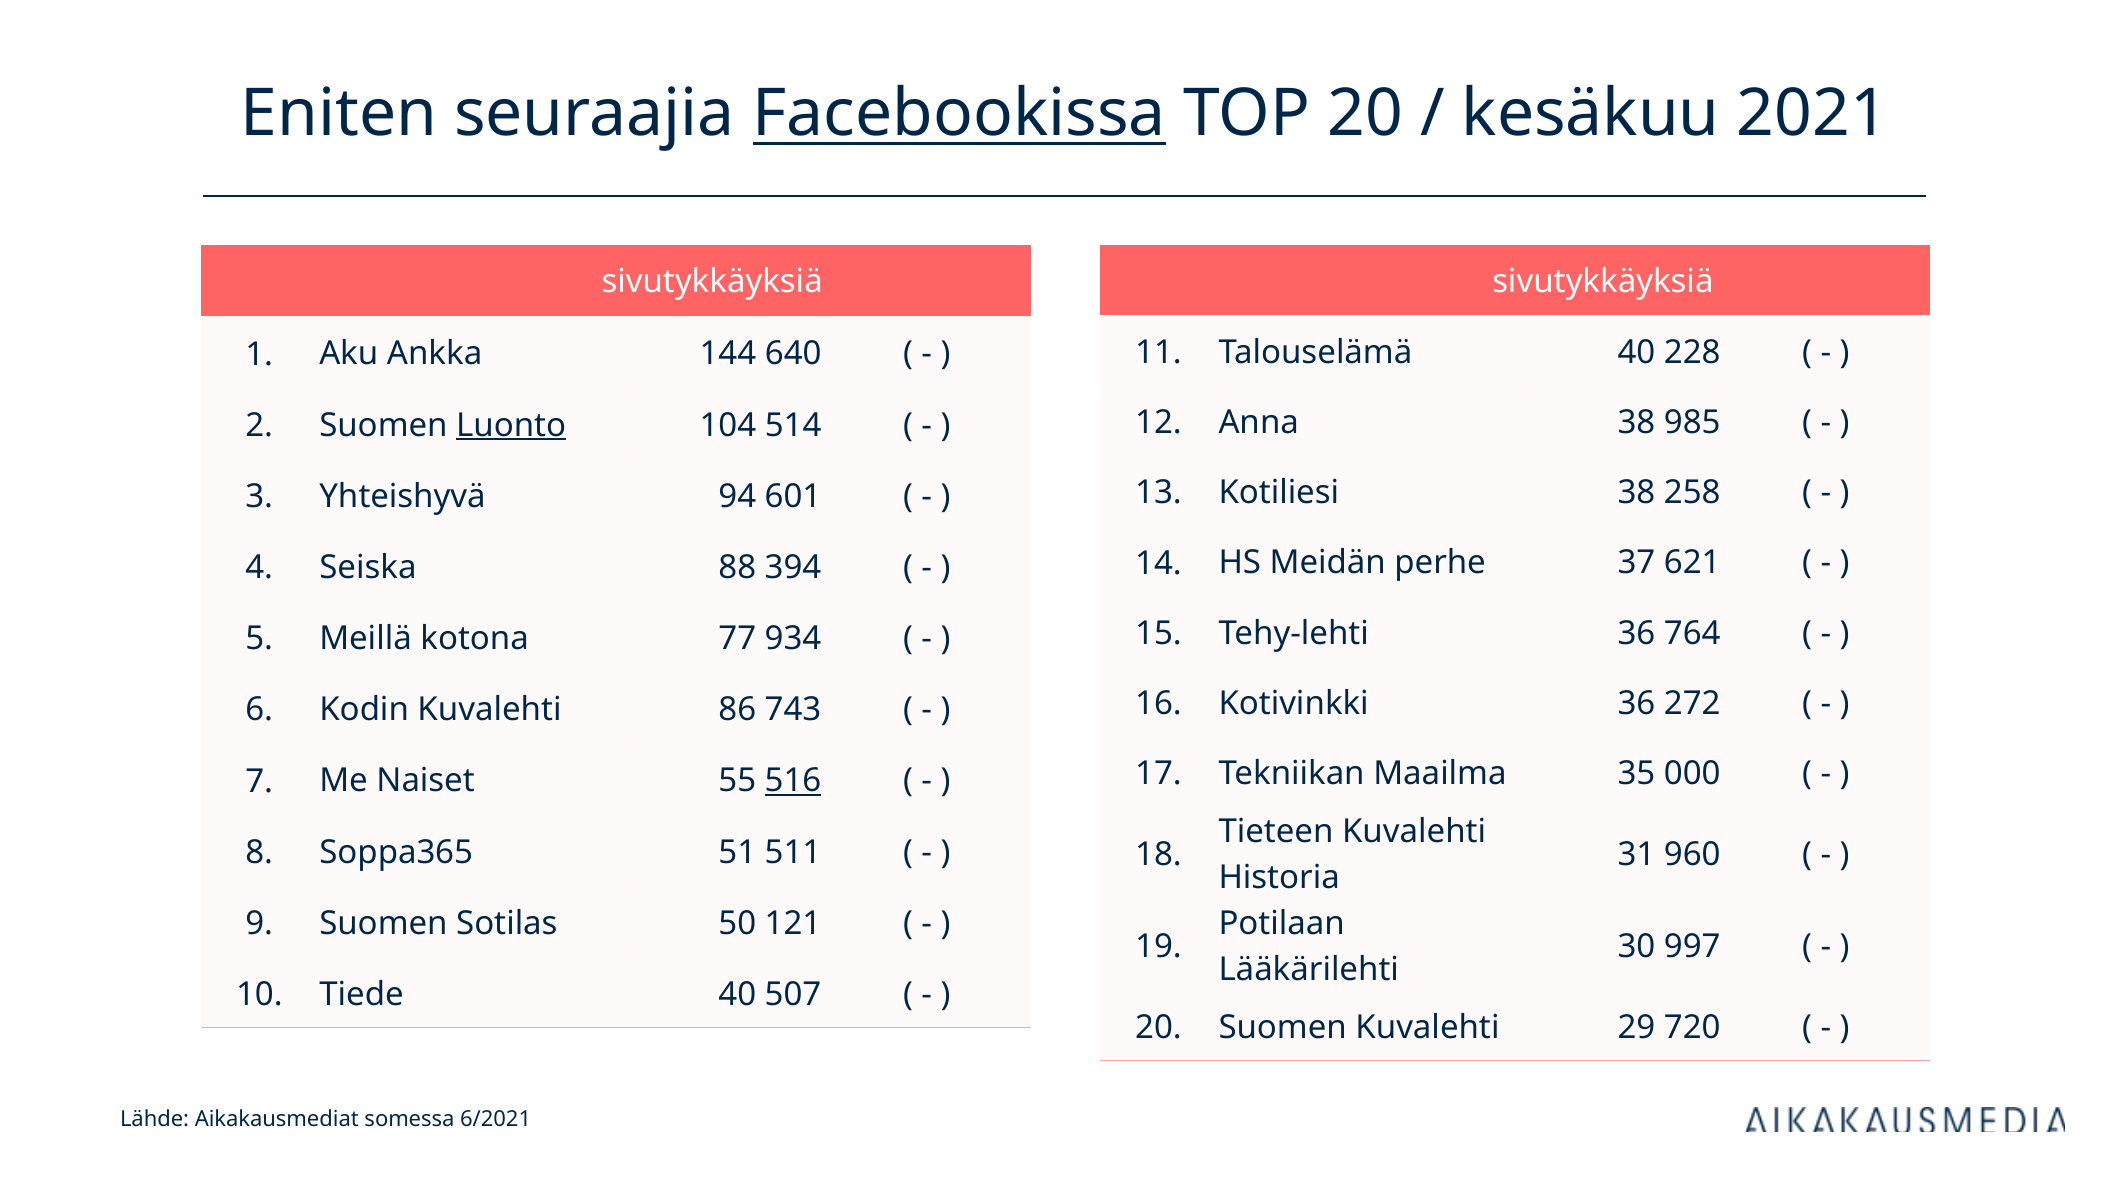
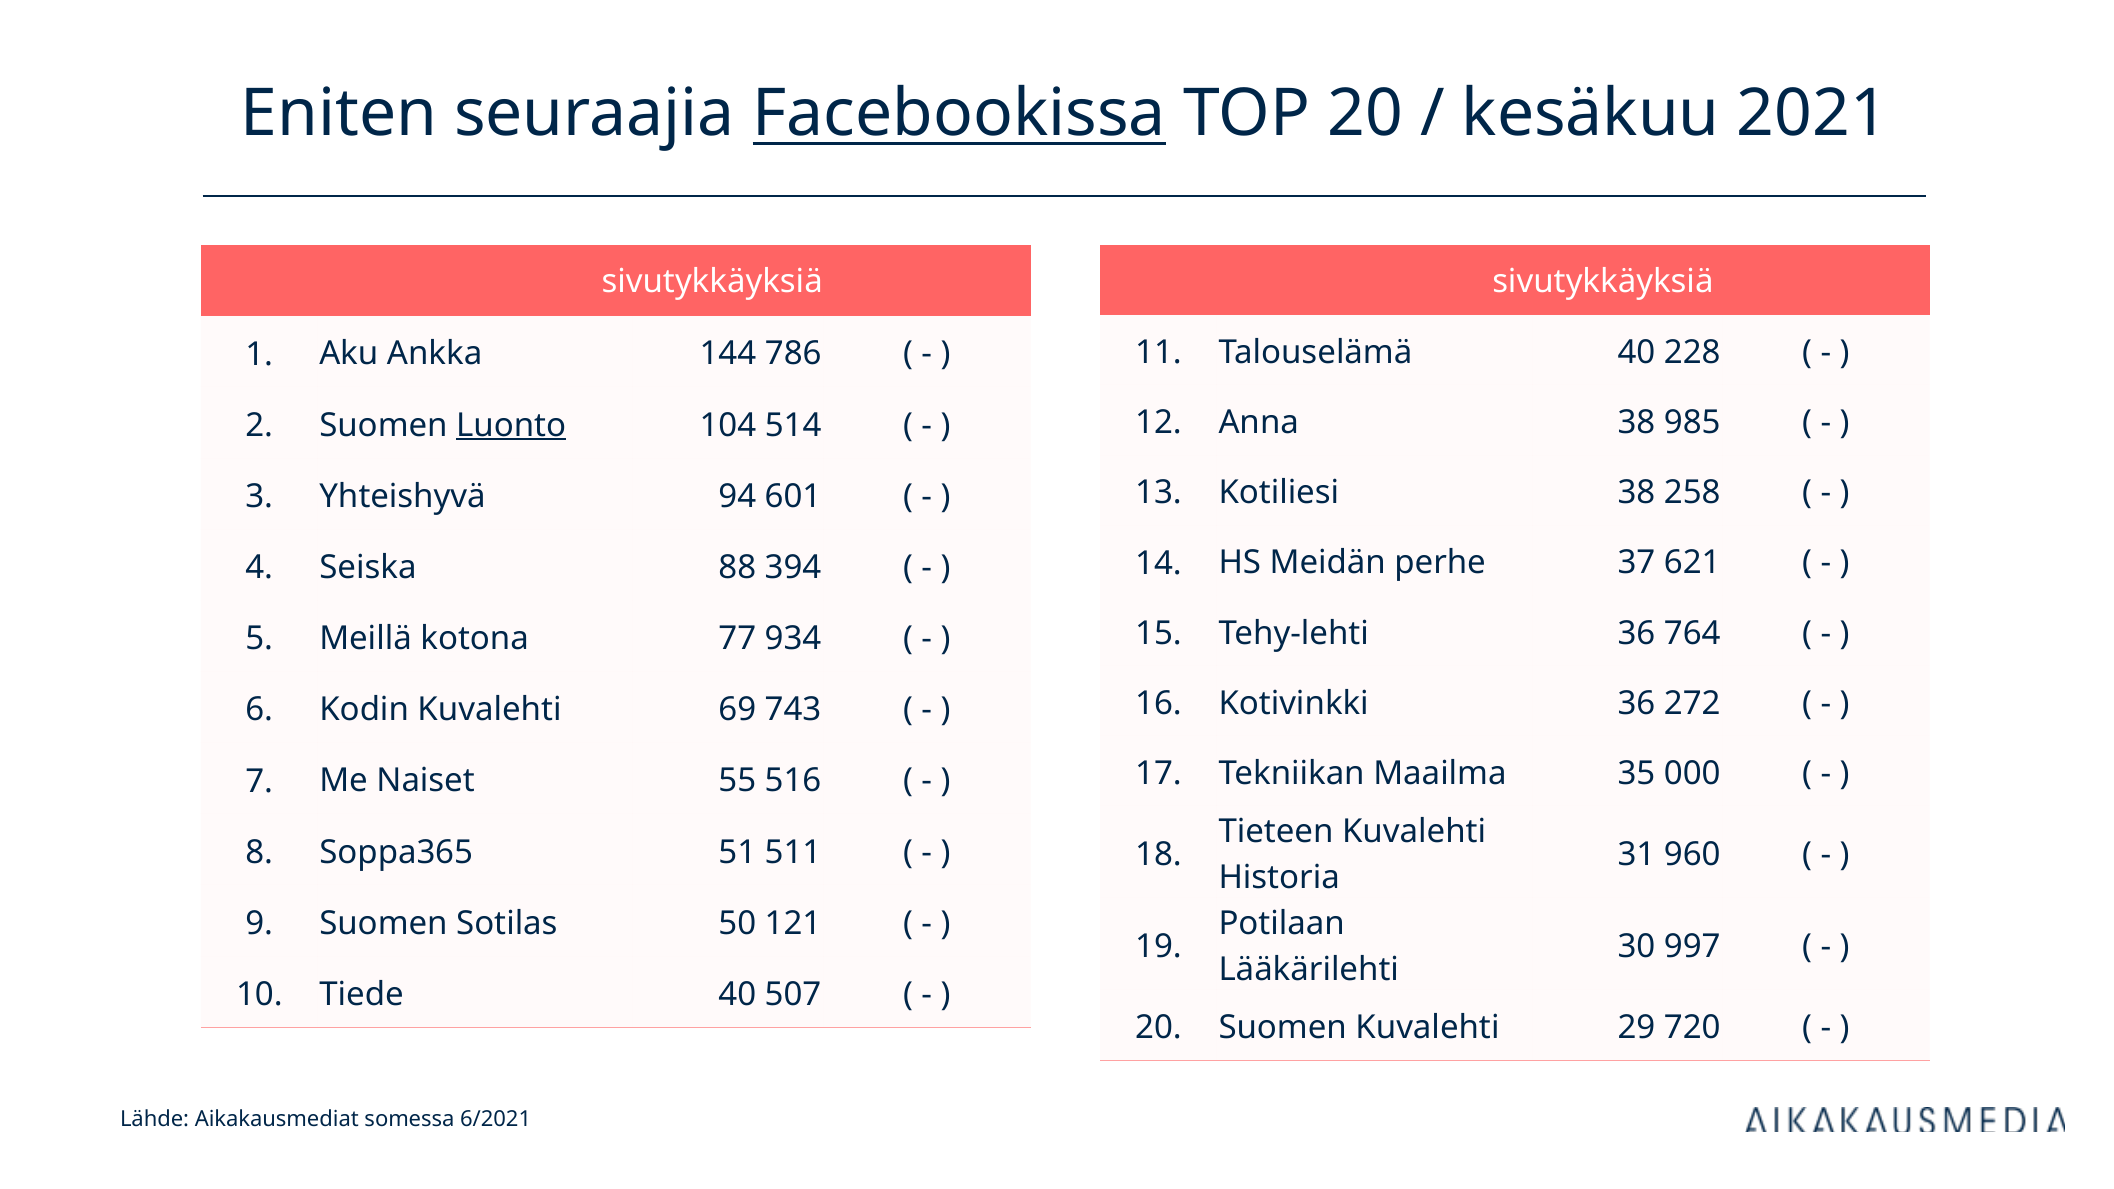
640: 640 -> 786 (793, 354)
86: 86 -> 69 (737, 710)
516 underline: present -> none (793, 781)
